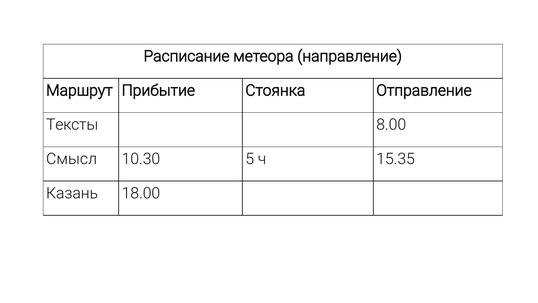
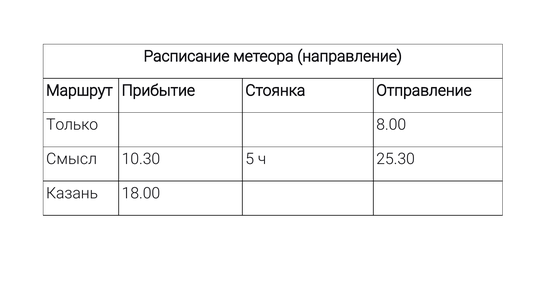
Тексты: Тексты -> Только (72, 125)
15.35: 15.35 -> 25.30 (396, 159)
